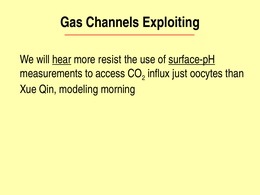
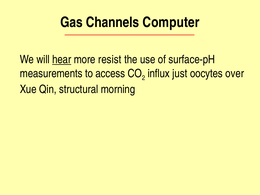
Exploiting: Exploiting -> Computer (171, 22)
surface-pH underline: present -> none (192, 60)
than: than -> over (235, 73)
modeling: modeling -> structural (79, 89)
